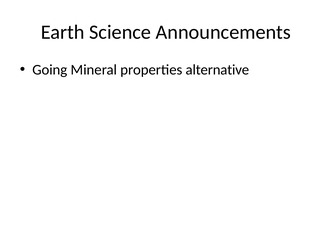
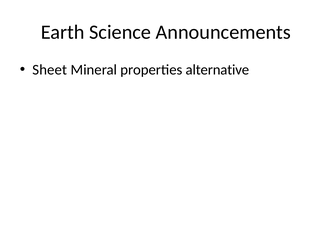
Going: Going -> Sheet (50, 70)
